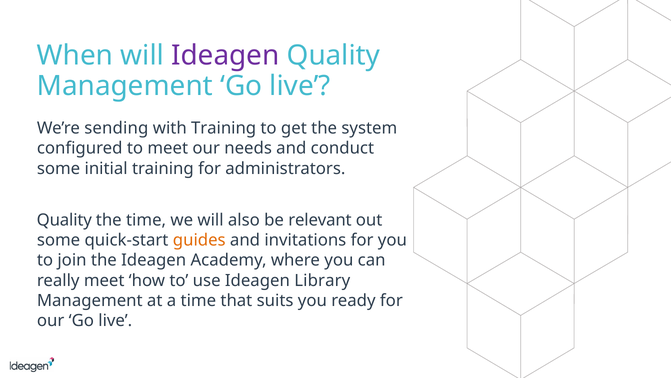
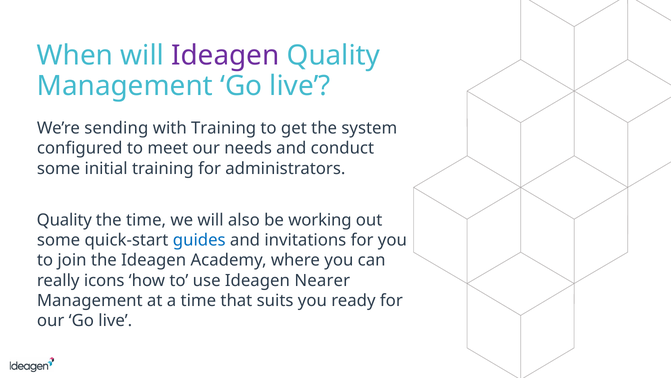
relevant: relevant -> working (320, 220)
guides colour: orange -> blue (199, 240)
really meet: meet -> icons (104, 280)
Library: Library -> Nearer (322, 280)
